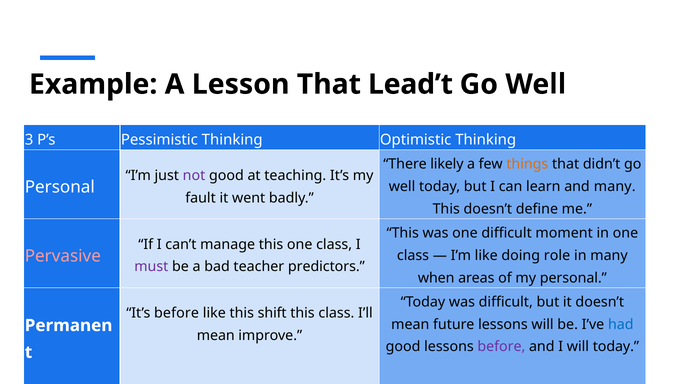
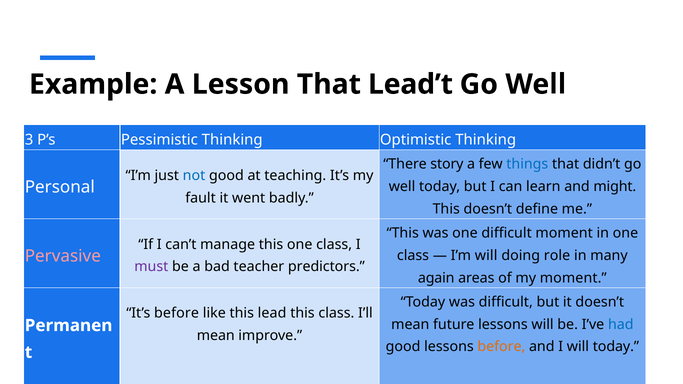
likely: likely -> story (447, 164)
things colour: orange -> blue (527, 164)
not colour: purple -> blue (194, 176)
and many: many -> might (615, 187)
I’m like: like -> will (486, 256)
when: when -> again (436, 278)
my personal: personal -> moment (573, 278)
shift: shift -> lead (272, 313)
before colour: purple -> orange (501, 347)
